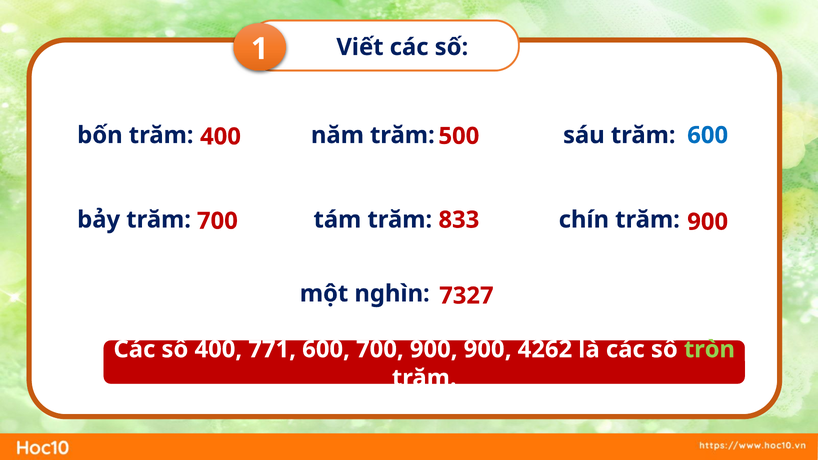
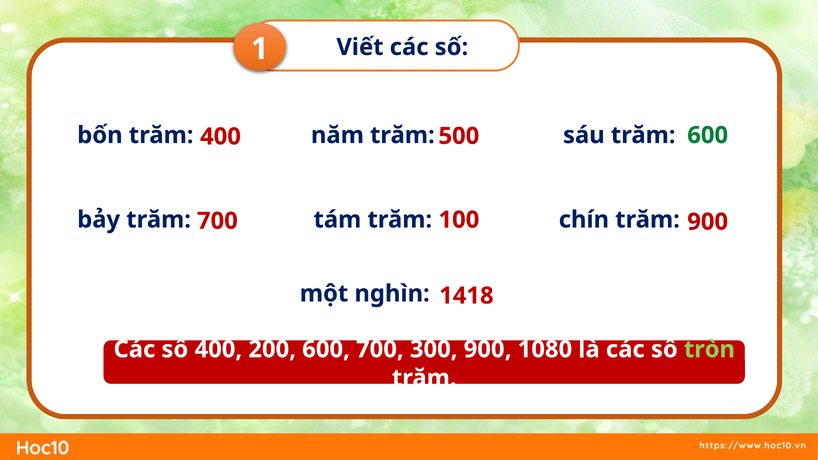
600 colour: blue -> green (708, 135)
833: 833 -> 100 (459, 220)
7327: 7327 -> 1418 (466, 296)
771: 771 -> 200 (272, 349)
700 900: 900 -> 300 (434, 349)
4262: 4262 -> 1080 (545, 349)
